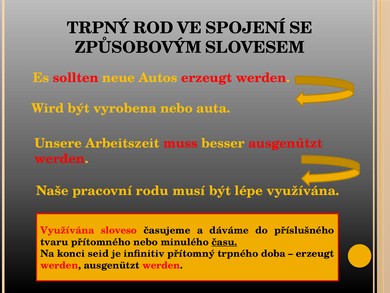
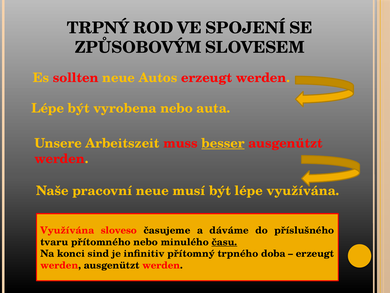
Wird: Wird -> Lépe (48, 108)
besser underline: none -> present (223, 143)
pracovní rodu: rodu -> neue (152, 190)
seid: seid -> sind (98, 253)
